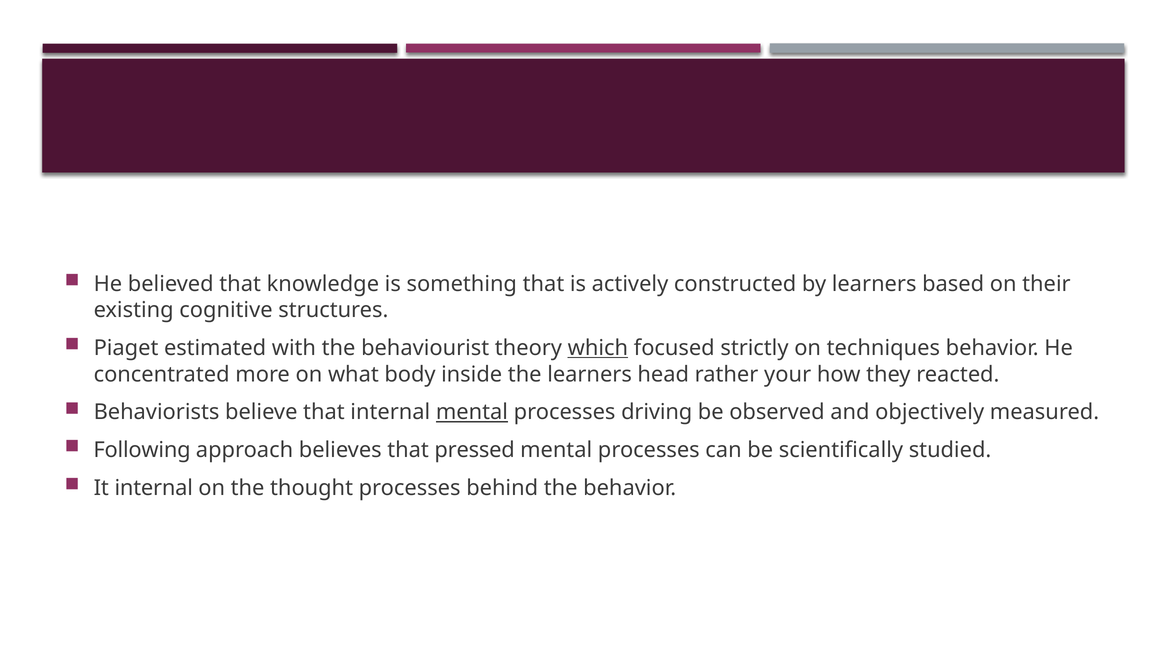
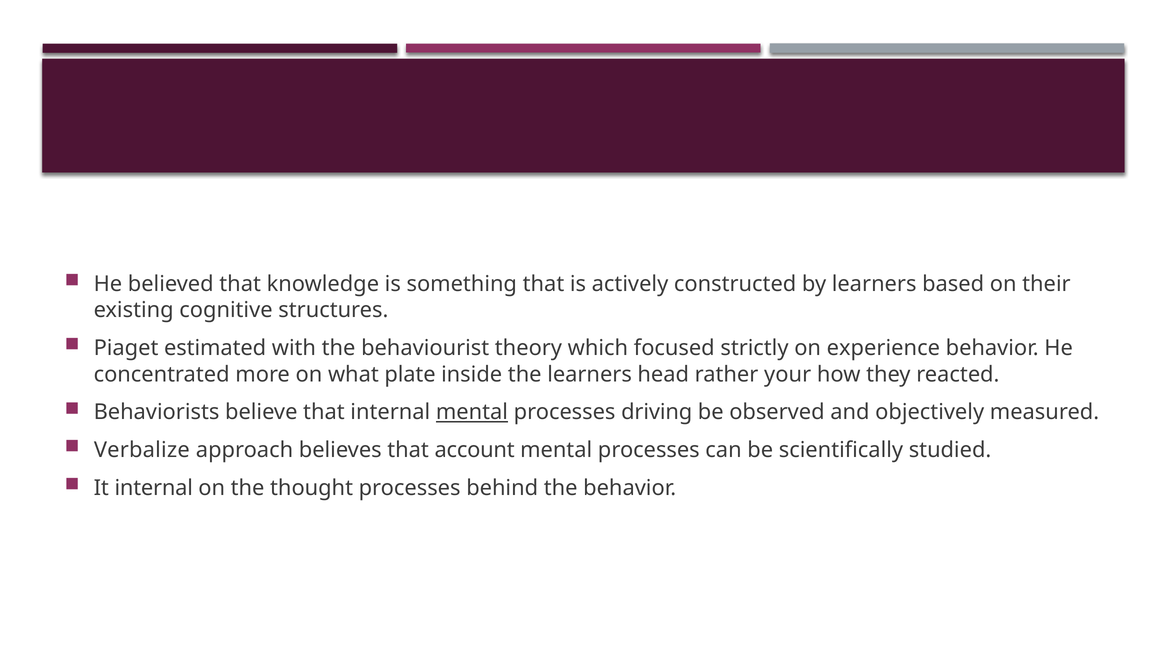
which underline: present -> none (598, 348)
techniques: techniques -> experience (883, 348)
body: body -> plate (410, 375)
Following: Following -> Verbalize (142, 450)
pressed: pressed -> account (475, 450)
